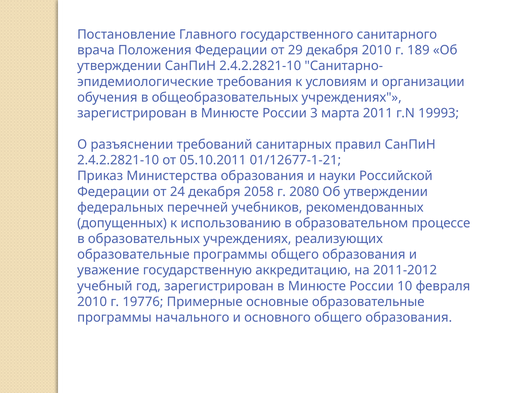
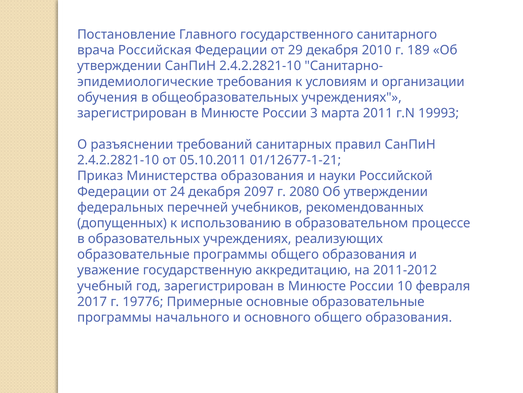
Положения: Положения -> Российская (155, 50)
2058: 2058 -> 2097 (259, 191)
2010: 2010 -> 2017 (92, 301)
